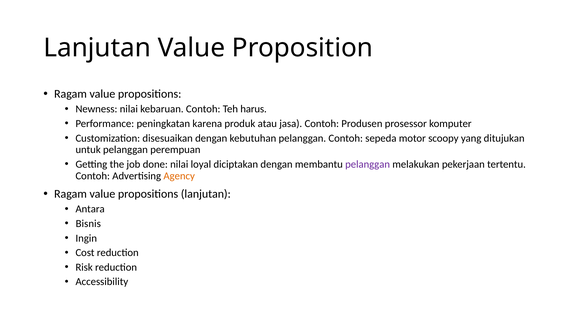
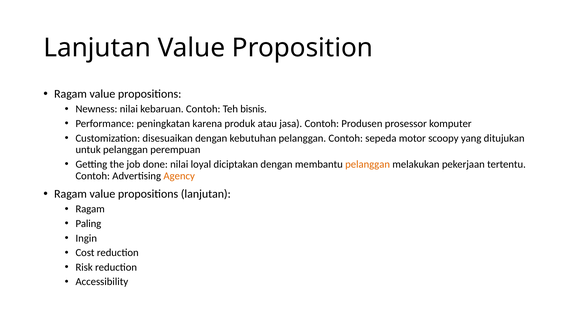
harus: harus -> bisnis (254, 109)
pelanggan colour: purple -> orange (368, 164)
Antara: Antara -> Ragam (90, 209)
Bisnis: Bisnis -> Paling (88, 223)
